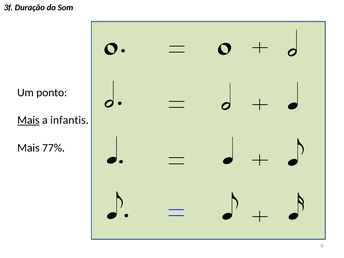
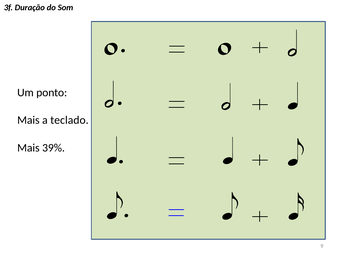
Mais underline: present -> none (28, 120)
infantis: infantis -> teclado (69, 120)
77%: 77% -> 39% (54, 148)
